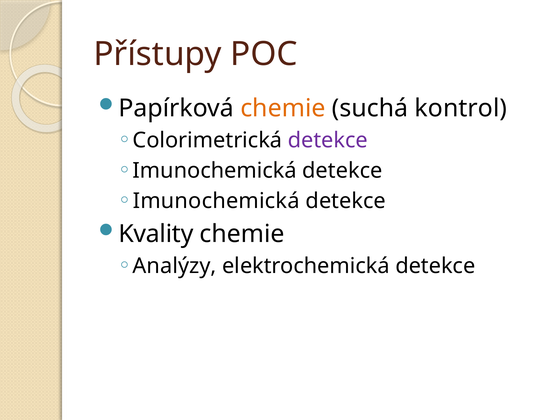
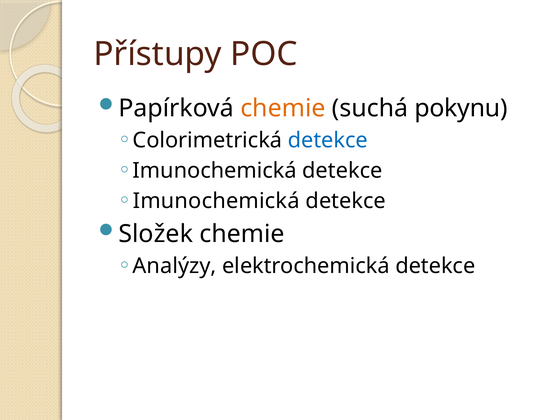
kontrol: kontrol -> pokynu (461, 108)
detekce colour: purple -> blue (328, 140)
Kvality: Kvality -> Složek (156, 234)
